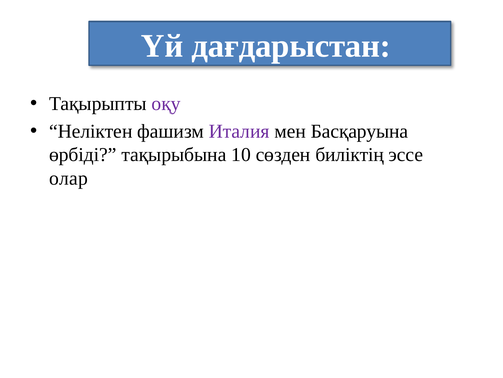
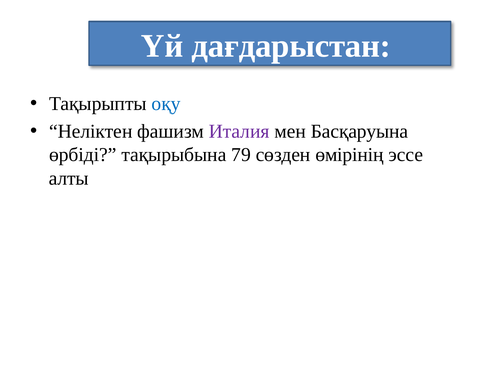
оқу colour: purple -> blue (166, 104)
10: 10 -> 79 (241, 155)
биліктің: биліктің -> өмірінің (350, 155)
олар: олар -> алты (69, 178)
